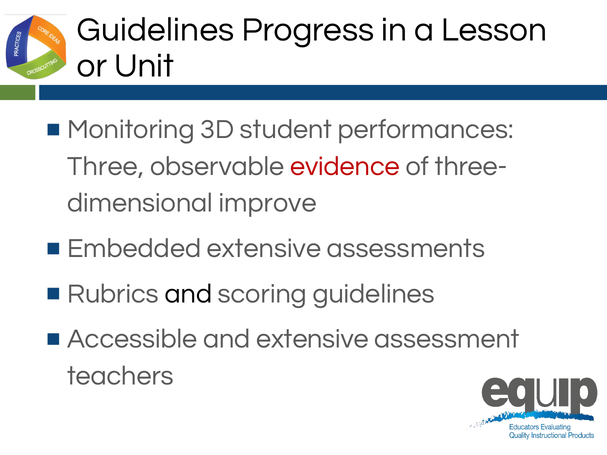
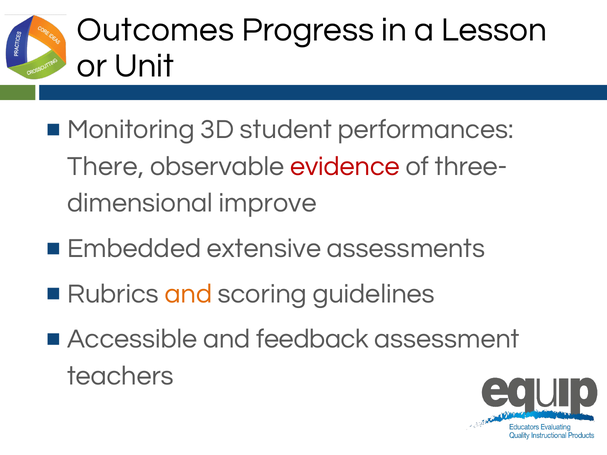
Guidelines: Guidelines -> Outcomes (156, 30)
Three: Three -> There (106, 166)
and colour: black -> orange (188, 294)
and extensive: extensive -> feedback (312, 339)
